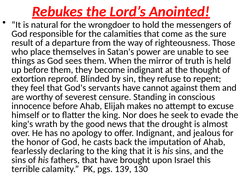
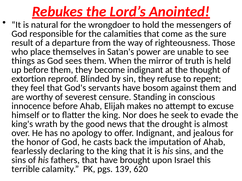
cannot: cannot -> bosom (156, 88)
130: 130 -> 620 (141, 170)
